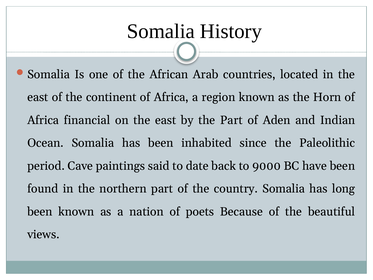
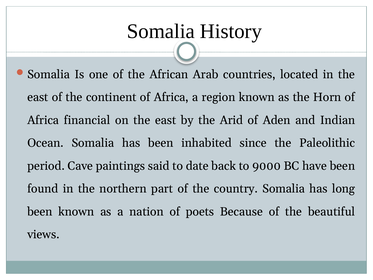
the Part: Part -> Arid (231, 120)
